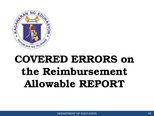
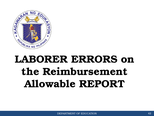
COVERED: COVERED -> LABORER (41, 59)
